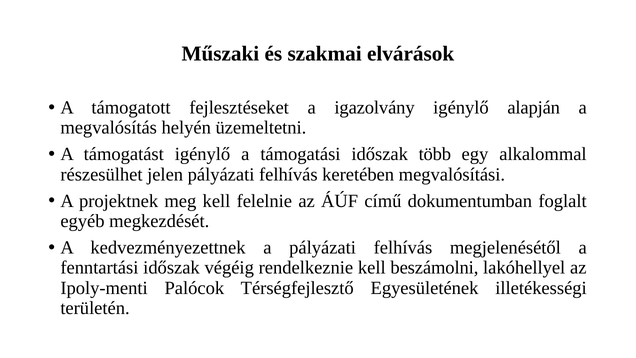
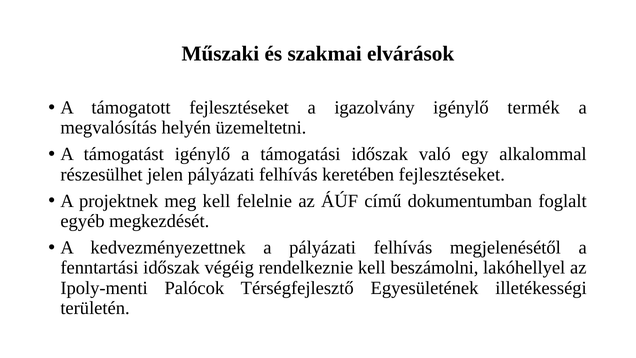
alapján: alapján -> termék (534, 108)
több: több -> való (435, 154)
keretében megvalósítási: megvalósítási -> fejlesztéseket (452, 174)
